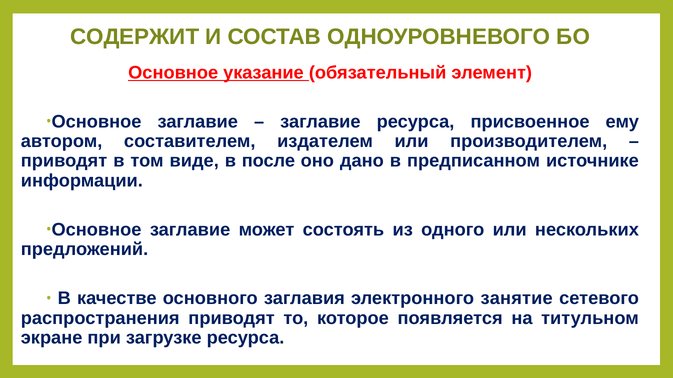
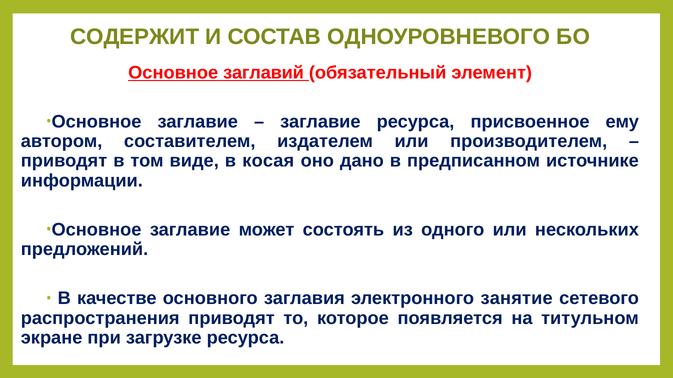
указание: указание -> заглавий (264, 73)
после: после -> косая (268, 161)
